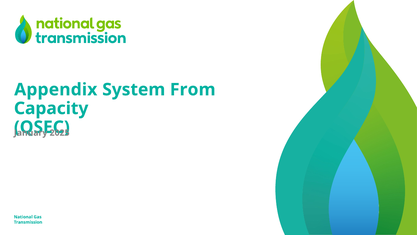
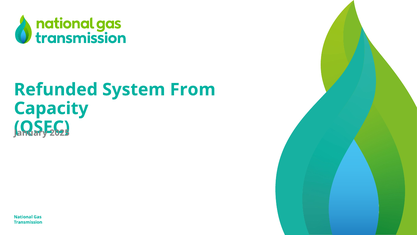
Appendix: Appendix -> Refunded (56, 89)
